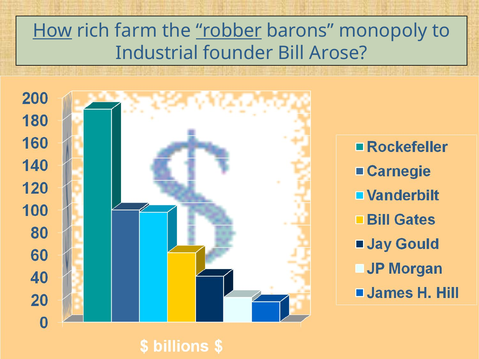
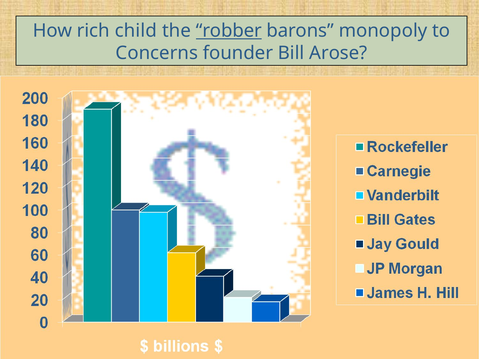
How underline: present -> none (52, 31)
farm: farm -> child (136, 31)
Industrial: Industrial -> Concerns (157, 53)
